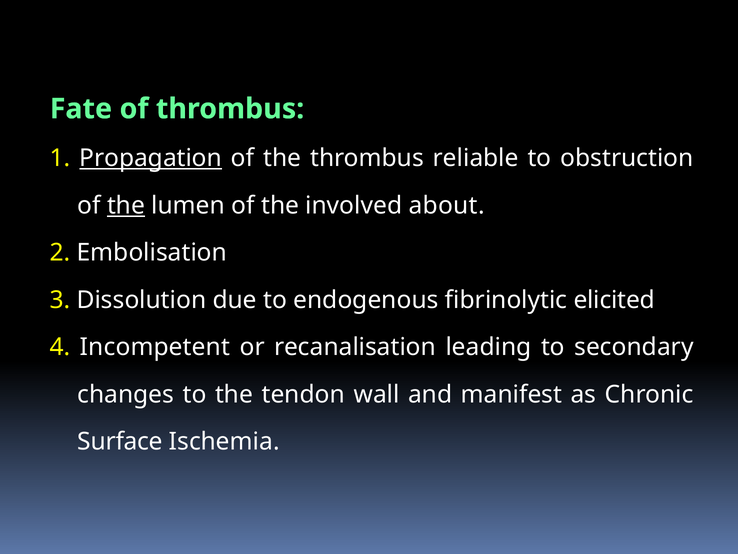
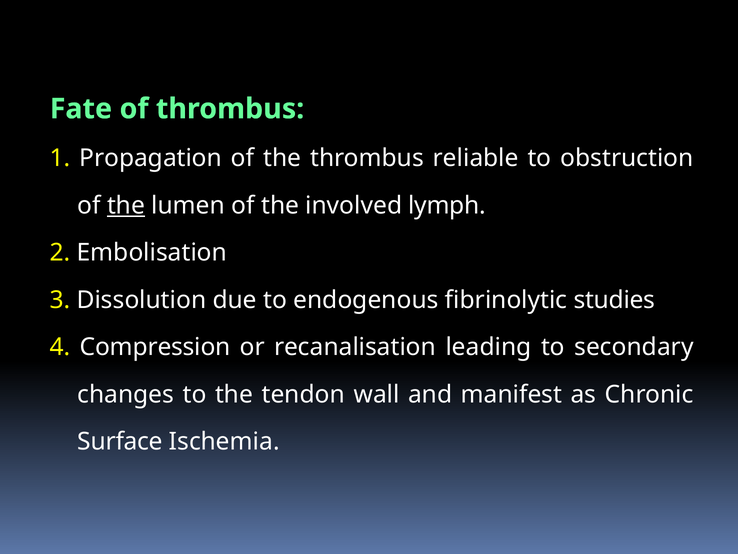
Propagation underline: present -> none (151, 158)
about: about -> lymph (447, 205)
elicited: elicited -> studies (614, 300)
Incompetent: Incompetent -> Compression (155, 347)
